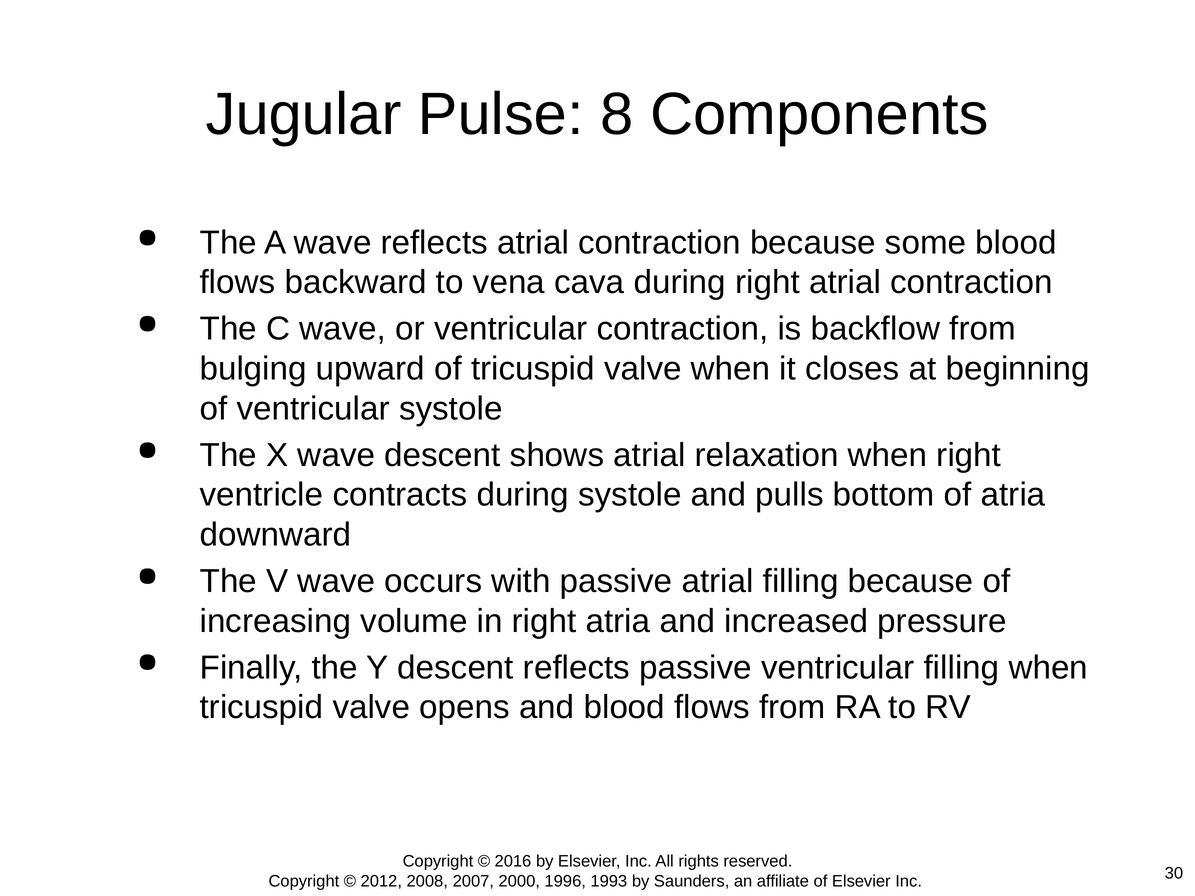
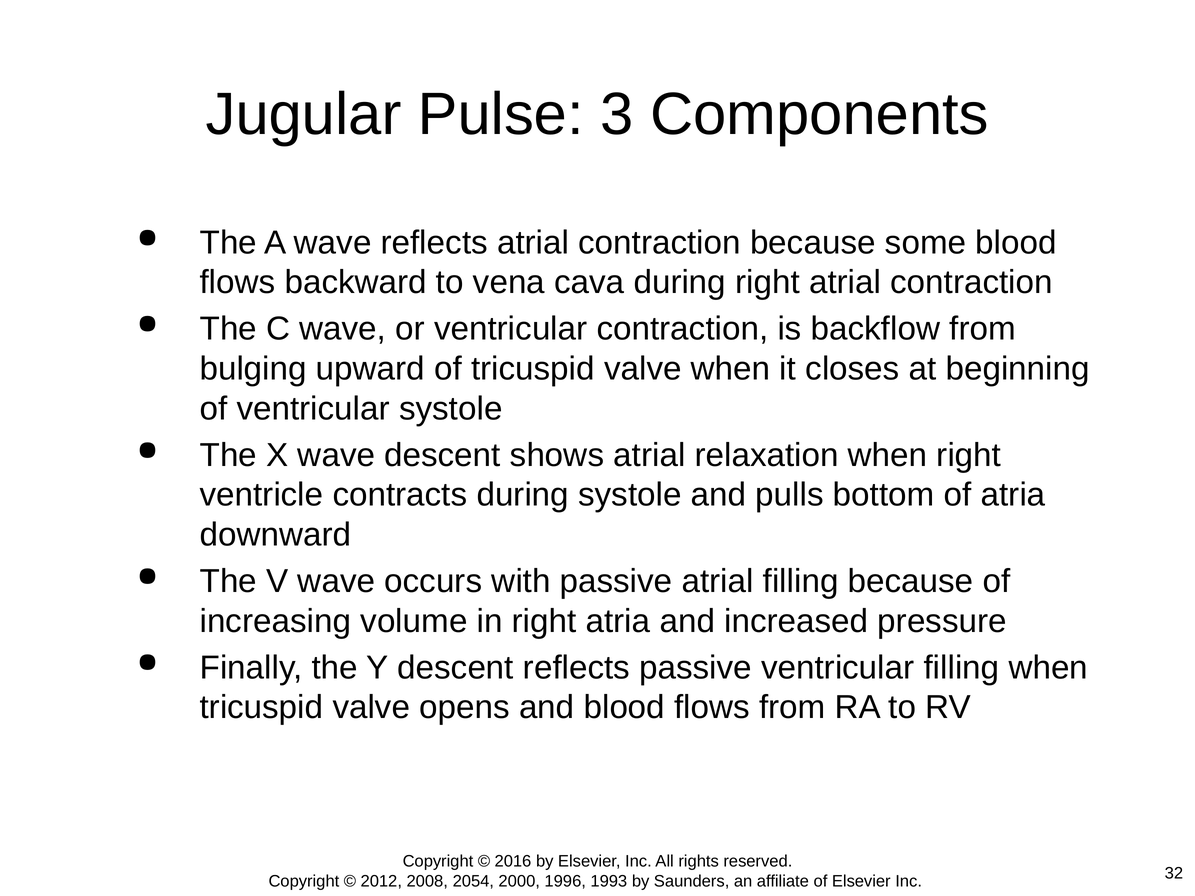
8: 8 -> 3 (617, 115)
2007: 2007 -> 2054 (473, 881)
30: 30 -> 32 (1174, 874)
